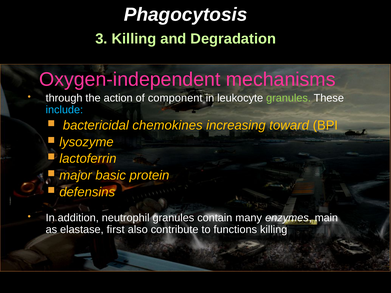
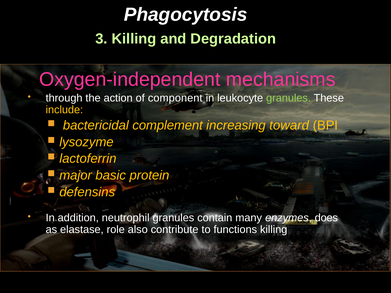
include colour: light blue -> yellow (64, 110)
chemokines: chemokines -> complement (168, 125)
main: main -> does (326, 218)
first: first -> role (116, 230)
